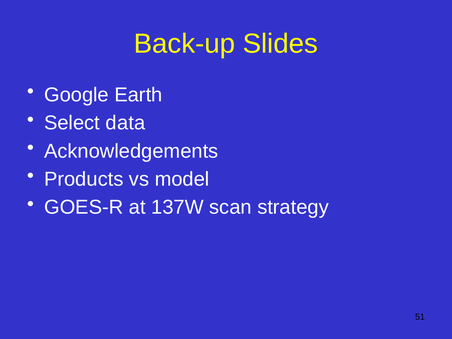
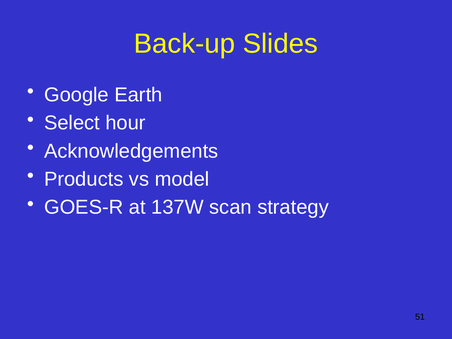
data: data -> hour (126, 123)
